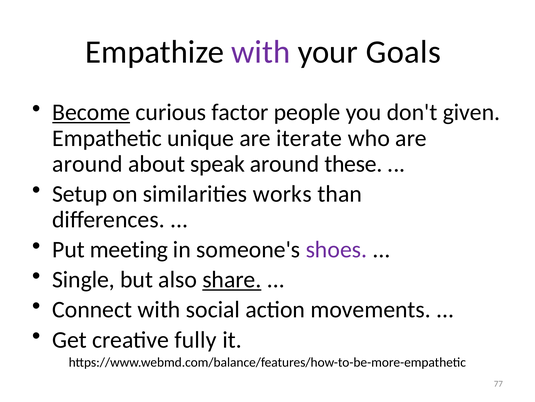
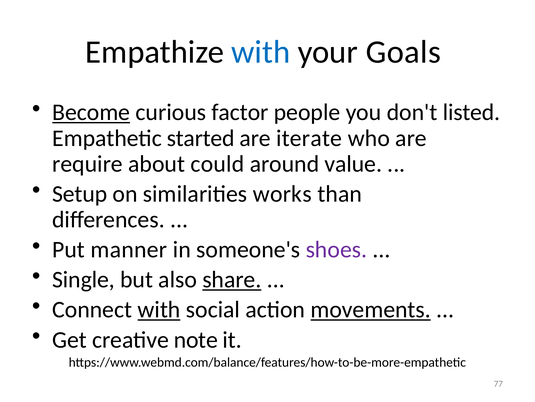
with colour: purple -> blue (261, 52)
given: given -> listed (472, 112)
unique: unique -> started (201, 138)
around: around -> require (87, 164)
speak: speak -> could (217, 164)
these: these -> value (353, 164)
meeting: meeting -> manner (129, 249)
with underline: none -> present (159, 309)
movements underline: none -> present (371, 309)
fully: fully -> note (196, 339)
